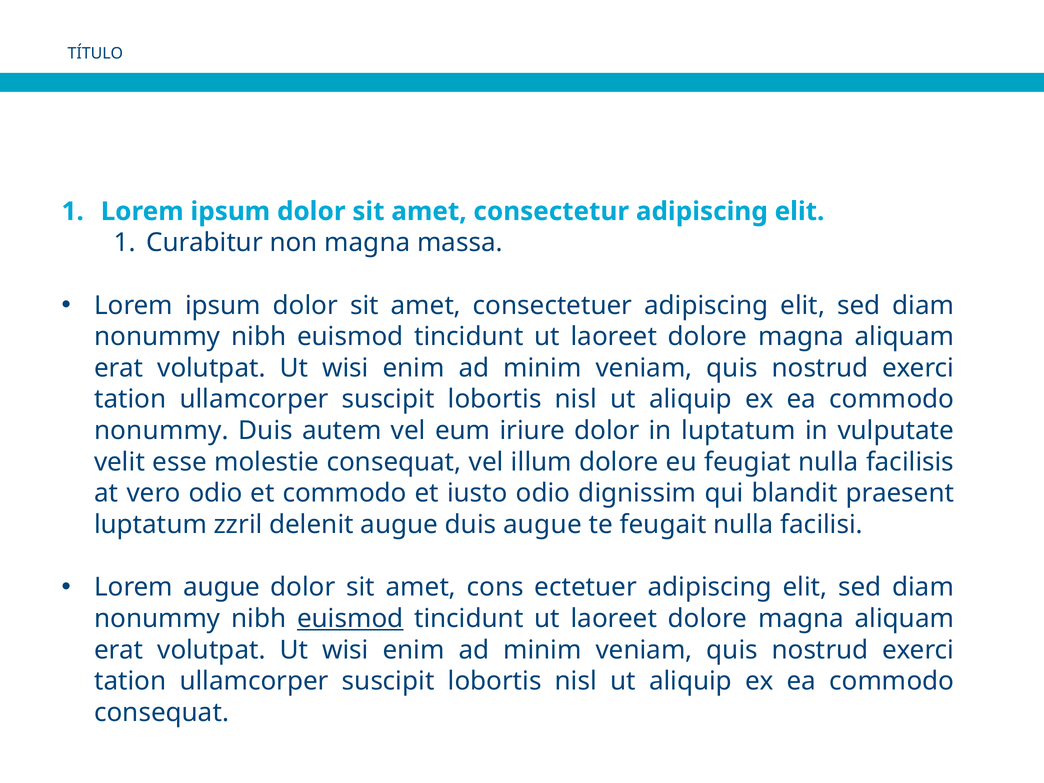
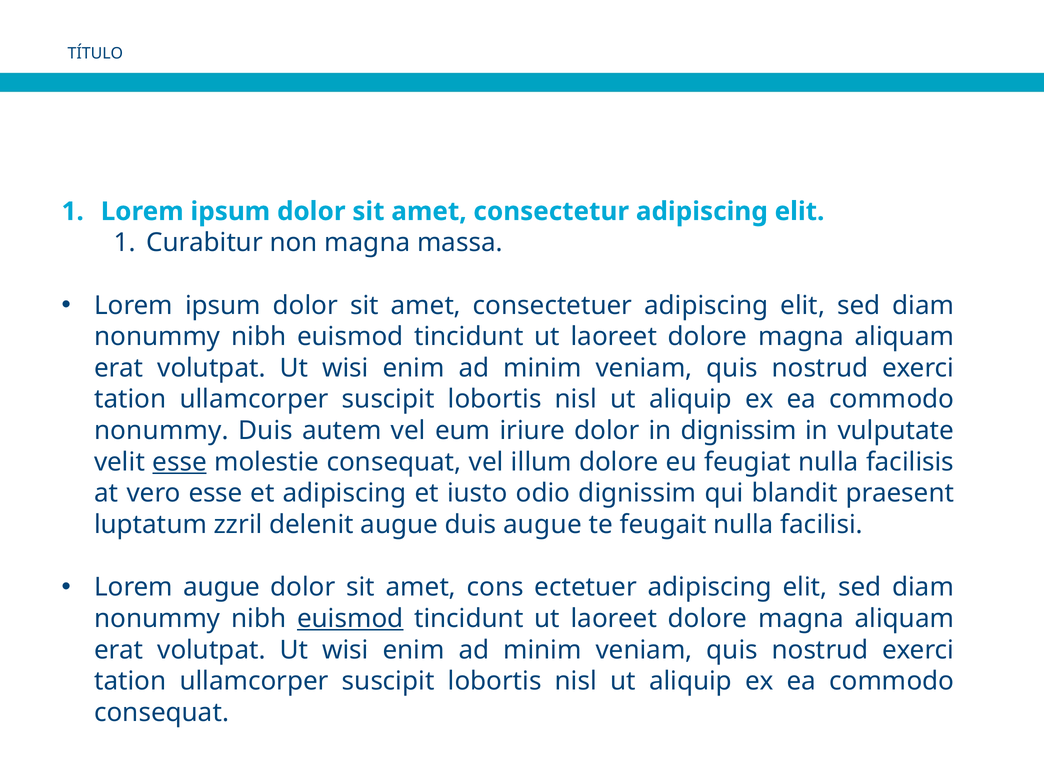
in luptatum: luptatum -> dignissim (739, 431)
esse underline: none -> present (180, 462)
vero odio: odio -> esse (216, 493)
et commodo: commodo -> adipiscing (345, 493)
